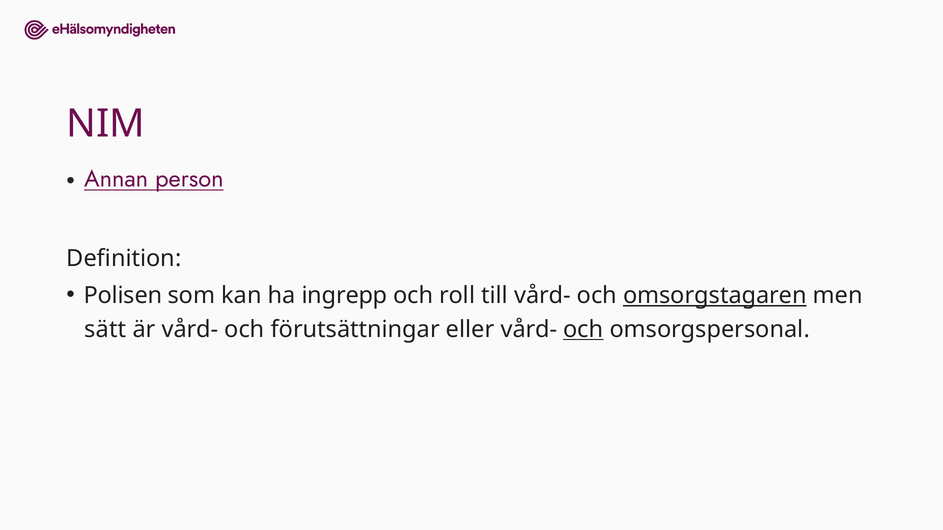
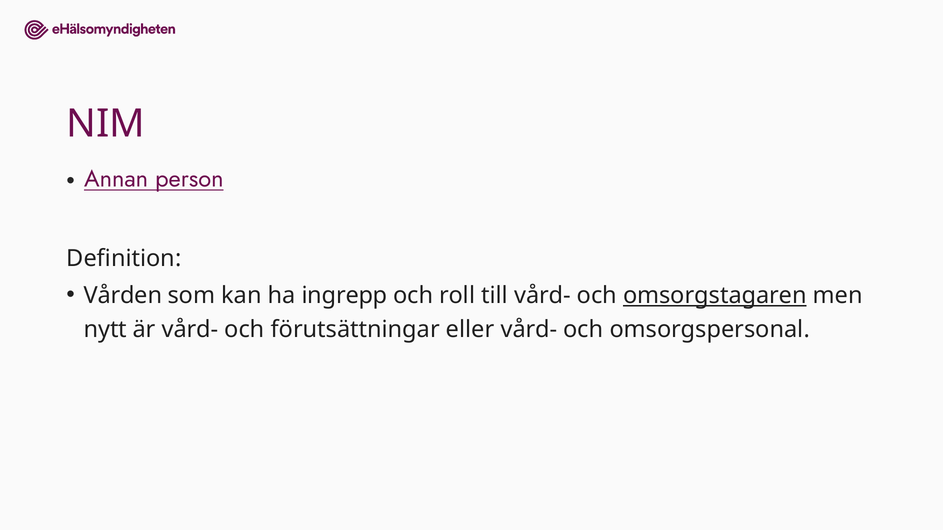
Polisen: Polisen -> Vården (123, 296)
sätt: sätt -> nytt (105, 330)
och underline: present -> none (583, 330)
